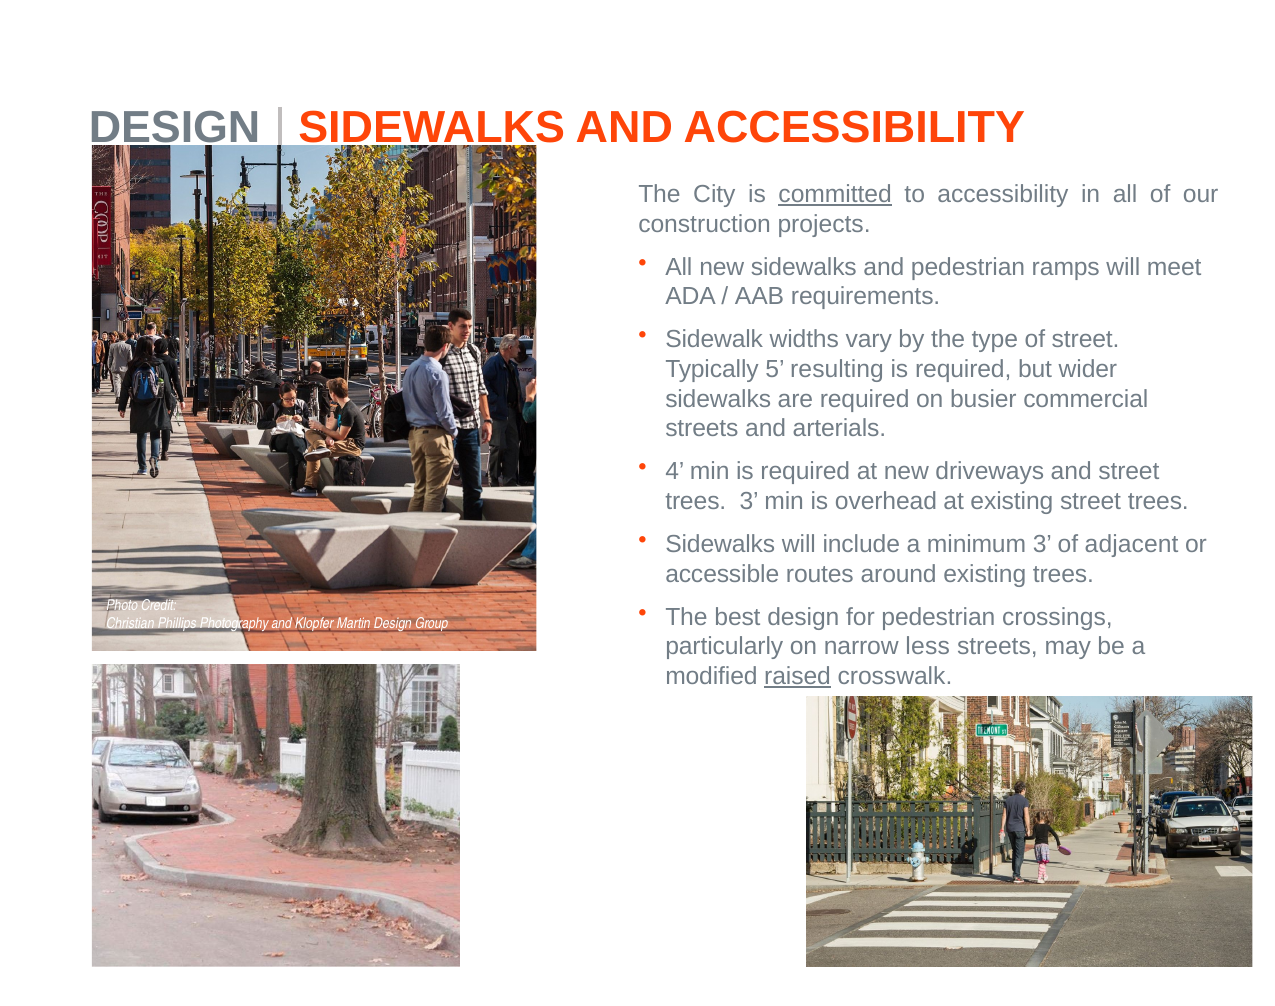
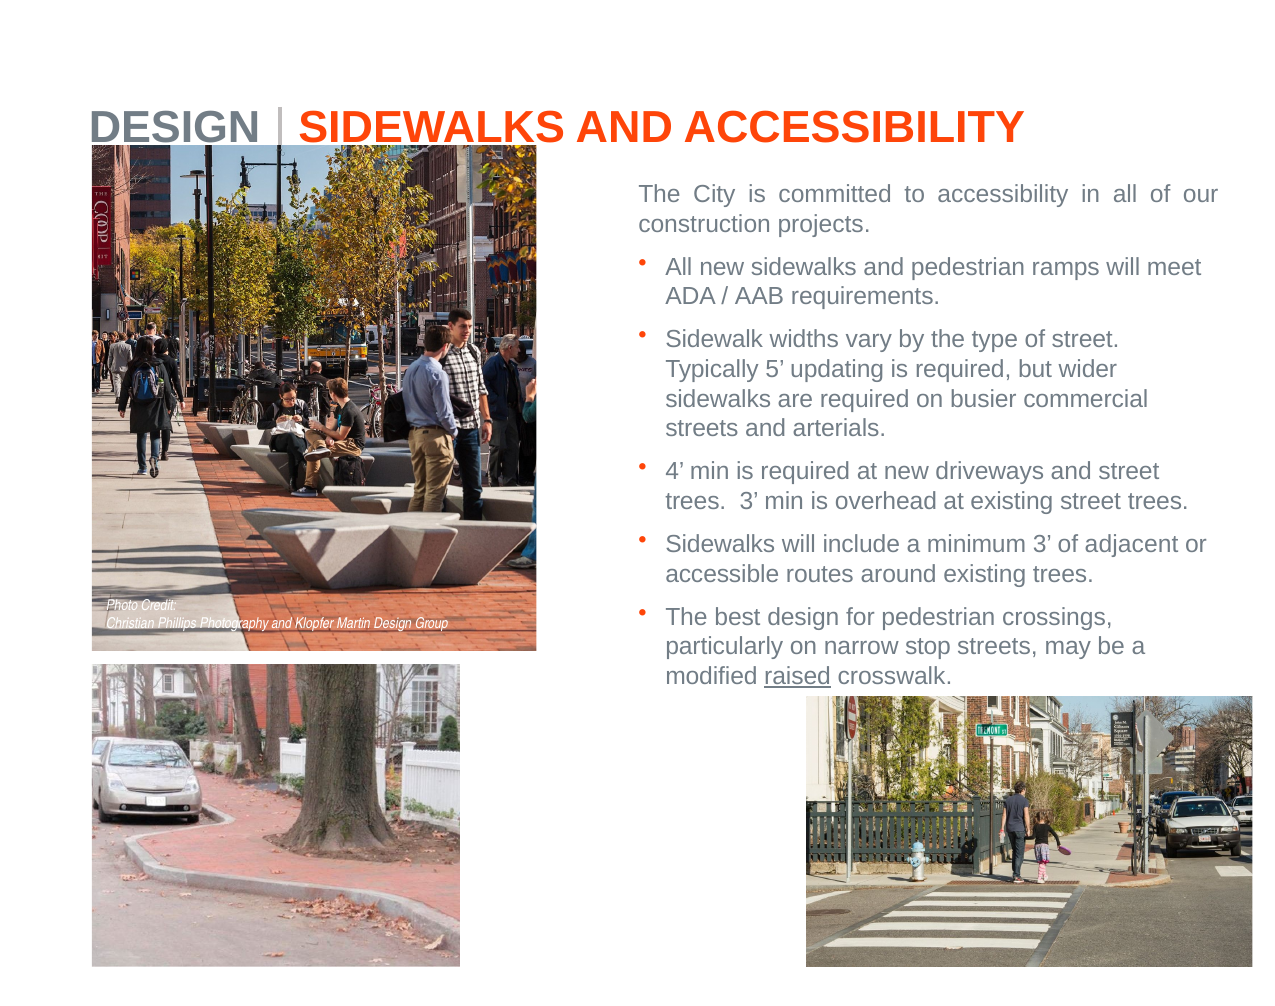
committed underline: present -> none (835, 194)
resulting: resulting -> updating (837, 369)
less: less -> stop (928, 647)
